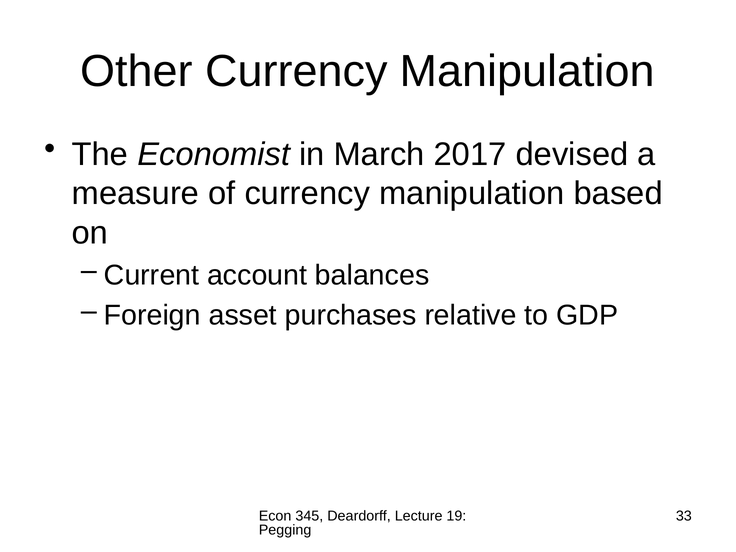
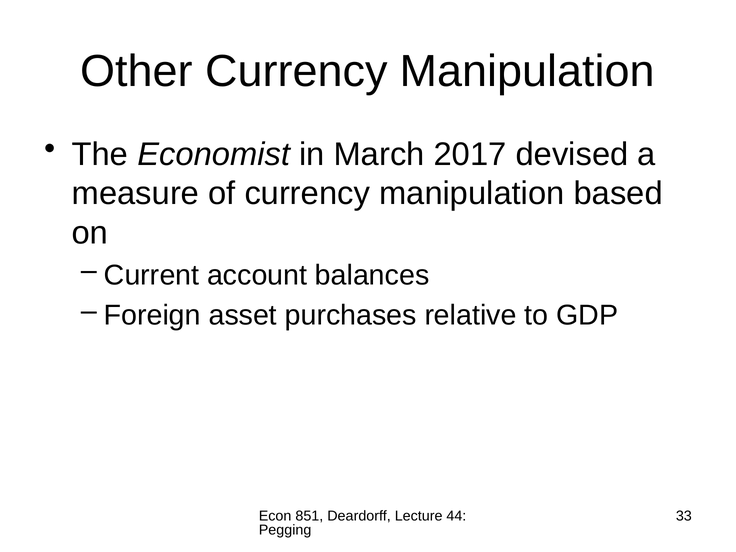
345: 345 -> 851 (309, 516)
19: 19 -> 44 (456, 516)
